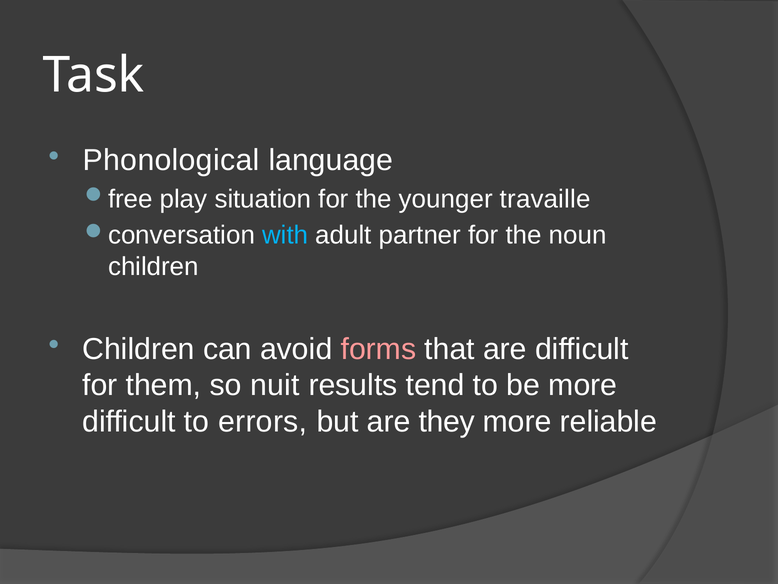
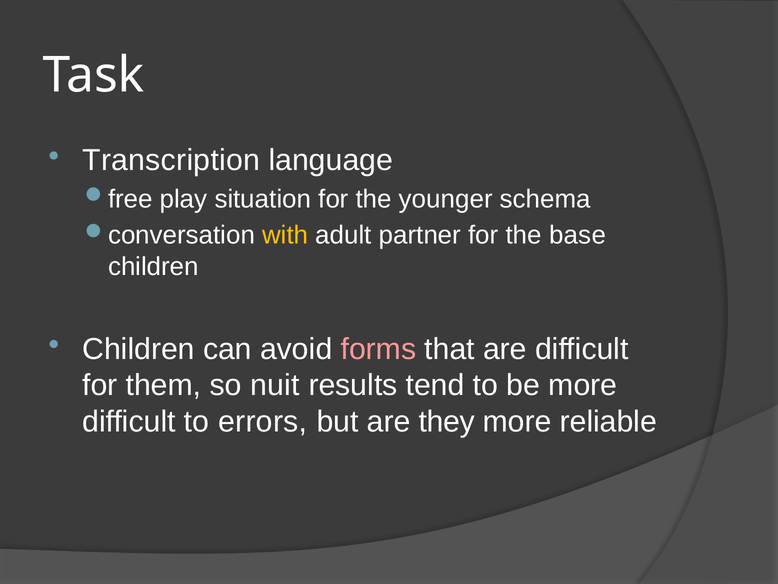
Phonological: Phonological -> Transcription (171, 160)
travaille: travaille -> schema (545, 199)
with colour: light blue -> yellow (285, 235)
noun: noun -> base (578, 235)
